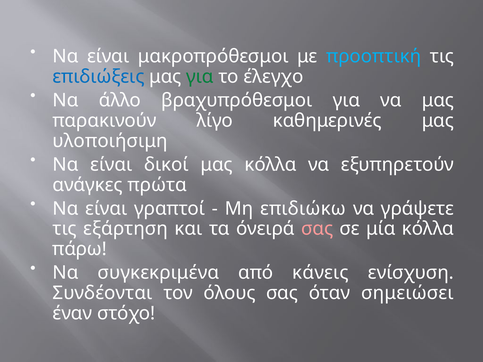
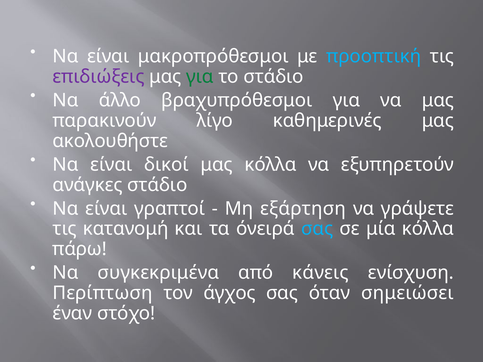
επιδιώξεις colour: blue -> purple (99, 77)
το έλεγχο: έλεγχο -> στάδιο (274, 77)
υλοποιήσιμη: υλοποιήσιμη -> ακολουθήστε (110, 141)
ανάγκες πρώτα: πρώτα -> στάδιο (157, 185)
επιδιώκω: επιδιώκω -> εξάρτηση (303, 209)
εξάρτηση: εξάρτηση -> κατανομή (126, 229)
σας colour: pink -> light blue (317, 229)
Συνδέονται: Συνδέονται -> Περίπτωση (103, 293)
όλους: όλους -> άγχος (230, 293)
